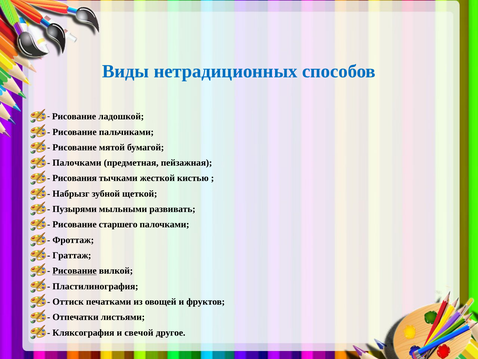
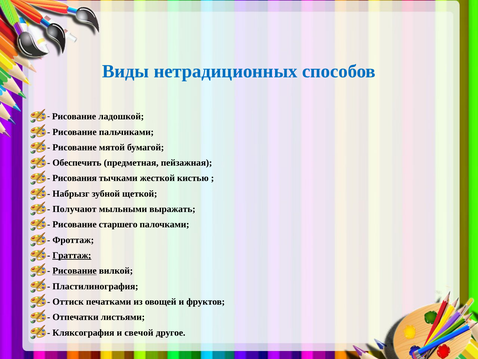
Палочками: Палочками -> Обеспечить (77, 163)
Пузырями: Пузырями -> Получают (75, 209)
развивать: развивать -> выражать (172, 209)
Граттаж underline: none -> present (72, 255)
